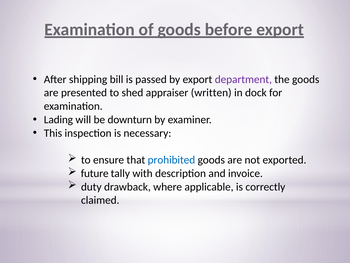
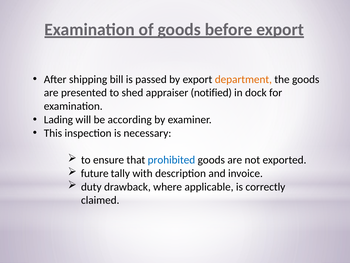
department colour: purple -> orange (243, 79)
written: written -> notified (211, 93)
downturn: downturn -> according (130, 119)
